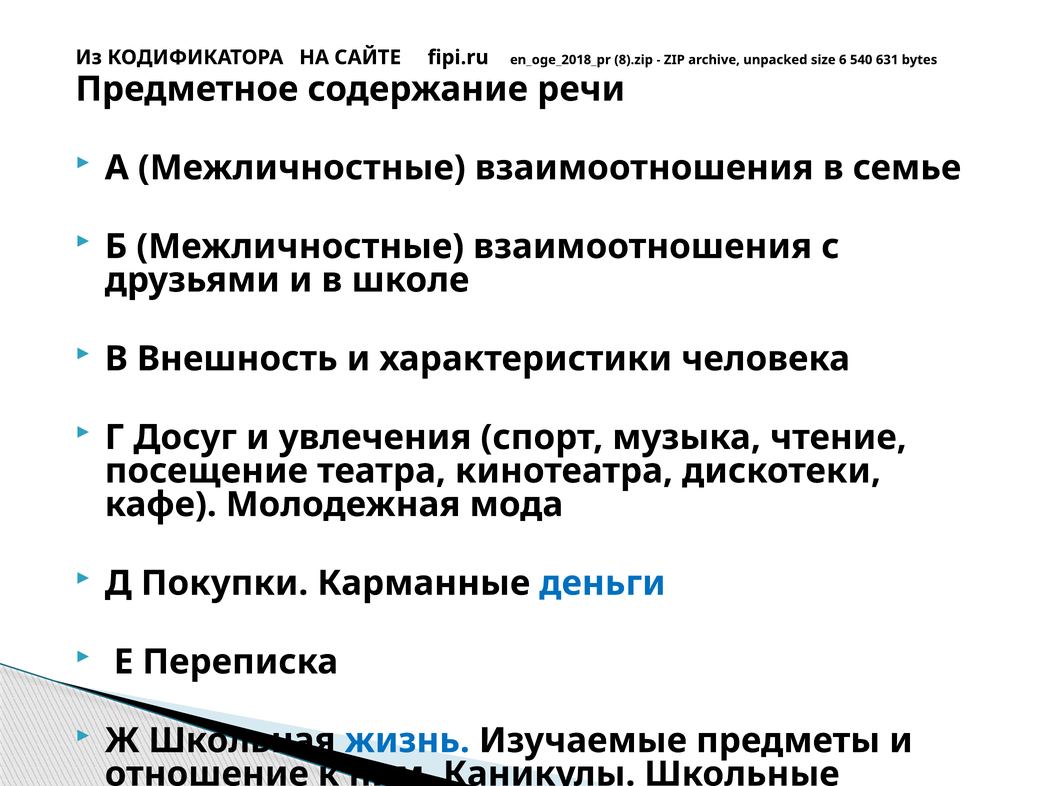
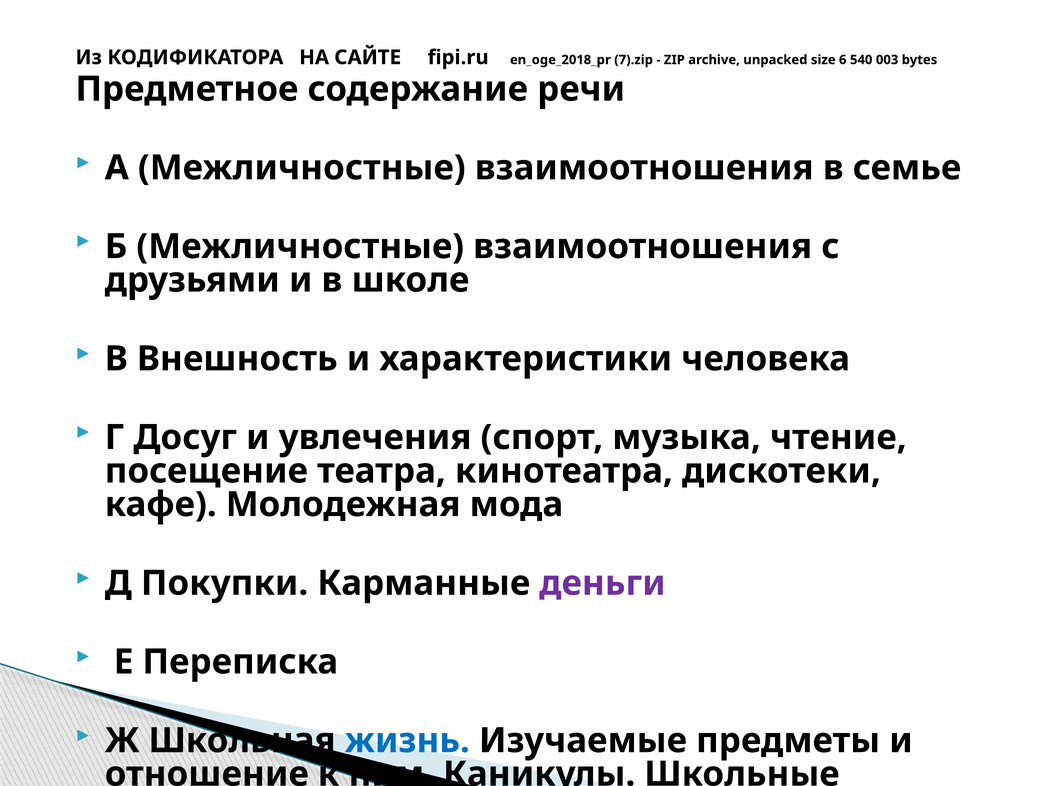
8).zip: 8).zip -> 7).zip (634, 60)
631: 631 -> 003 (887, 60)
деньги colour: blue -> purple (602, 583)
